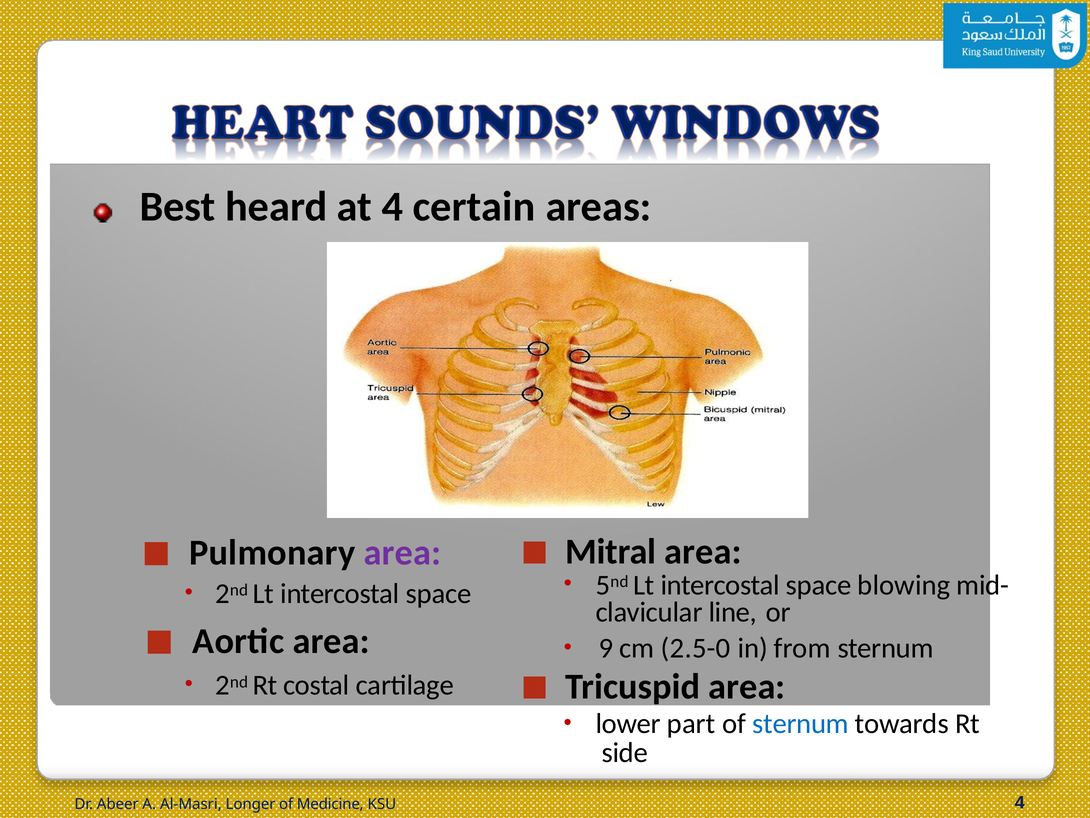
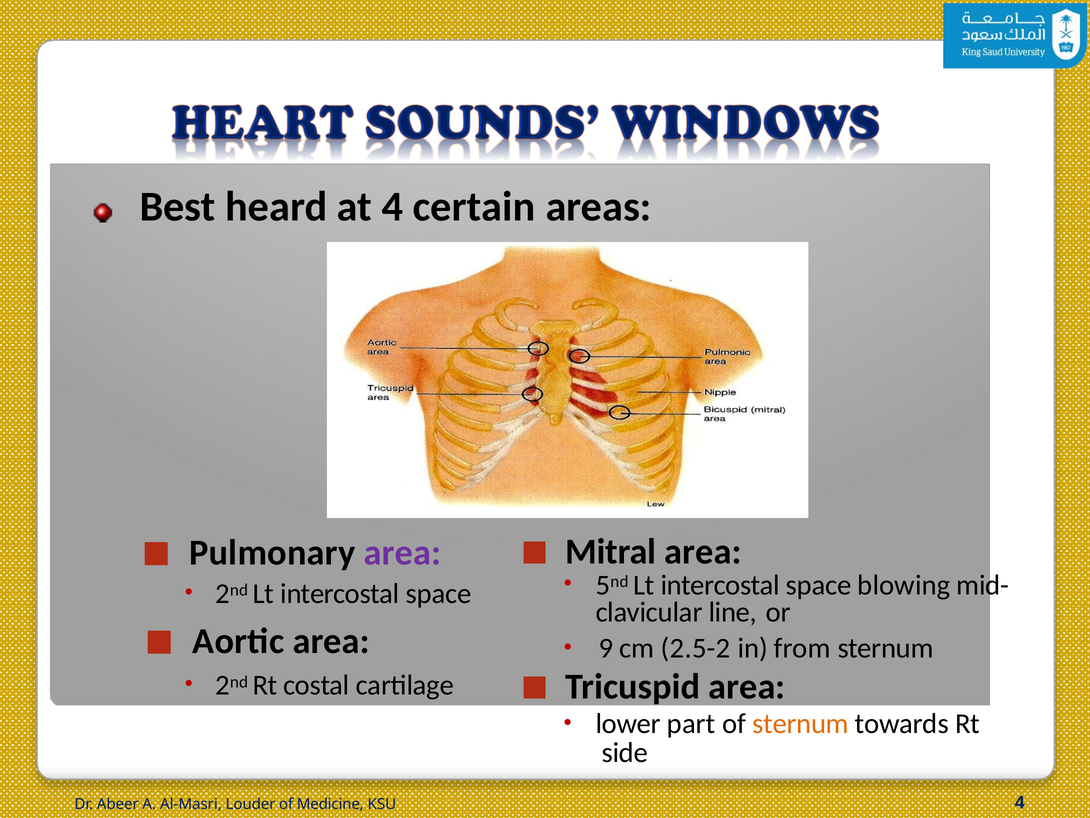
2.5-0: 2.5-0 -> 2.5-2 (696, 648)
sternum colour: blue -> orange (801, 723)
Longer: Longer -> Louder (251, 804)
